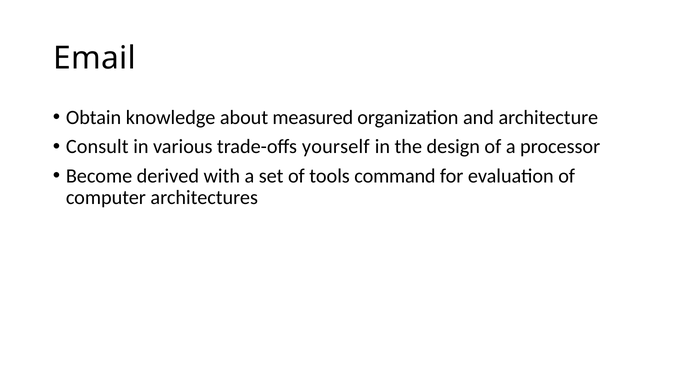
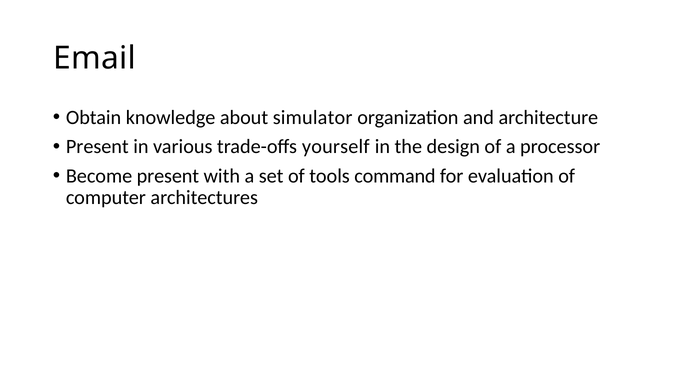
measured: measured -> simulator (313, 117)
Consult: Consult -> Present (97, 146)
Become derived: derived -> present (168, 176)
